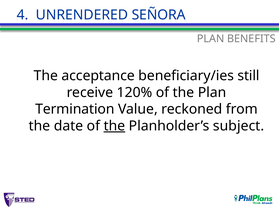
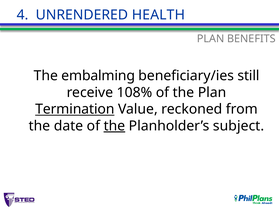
SEÑORA: SEÑORA -> HEALTH (158, 15)
acceptance: acceptance -> embalming (98, 76)
120%: 120% -> 108% (135, 93)
Termination underline: none -> present (75, 109)
